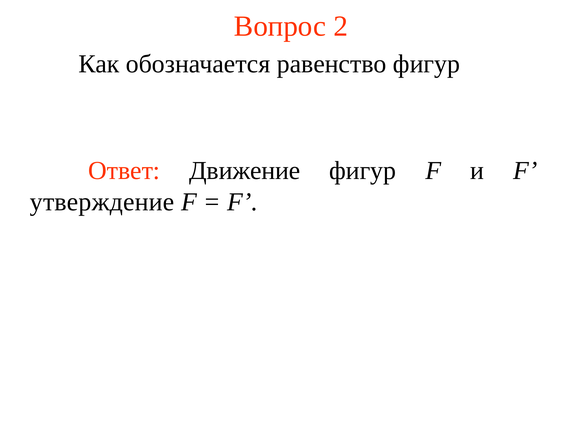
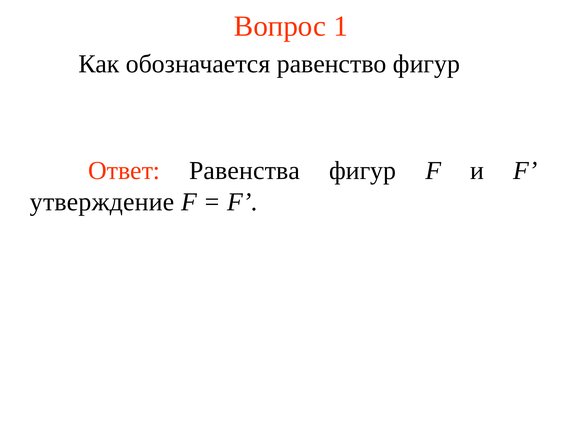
2: 2 -> 1 (341, 26)
Движение: Движение -> Равенства (245, 171)
